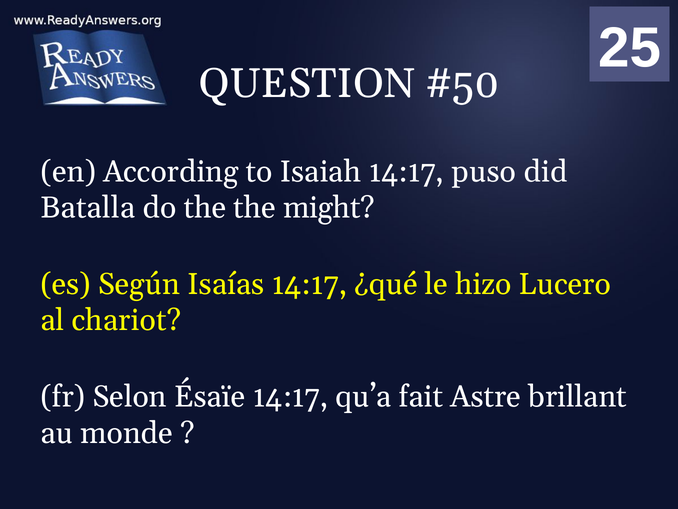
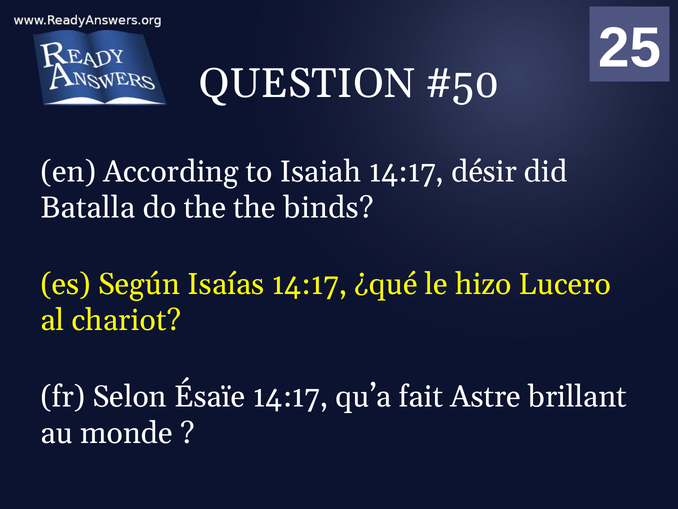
puso: puso -> désir (484, 171)
might: might -> binds (329, 208)
